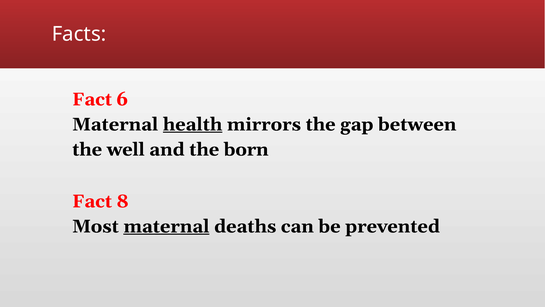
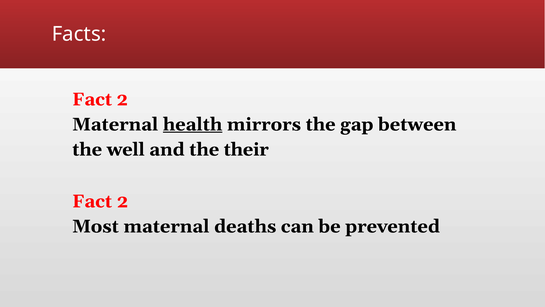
6: 6 -> 2 (122, 99)
born: born -> their (246, 149)
8: 8 -> 2 (122, 201)
maternal underline: present -> none (166, 226)
